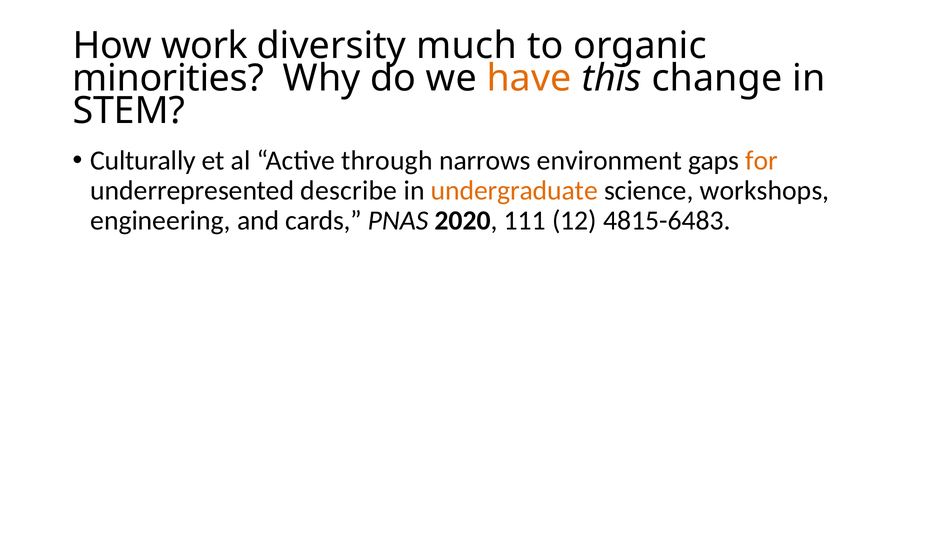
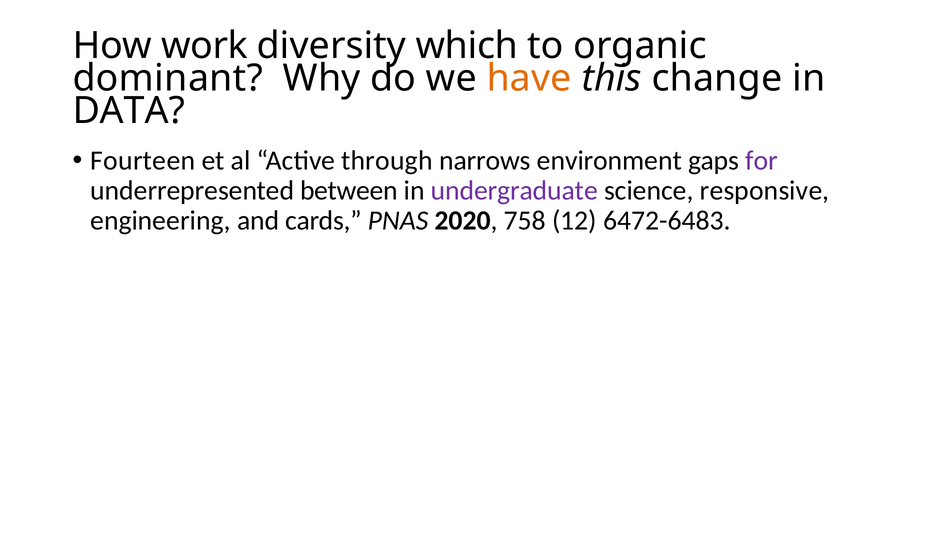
much: much -> which (467, 46)
minorities: minorities -> dominant (168, 78)
STEM: STEM -> DATA (129, 111)
Culturally: Culturally -> Fourteen (143, 161)
for colour: orange -> purple (762, 161)
describe: describe -> between (349, 191)
undergraduate colour: orange -> purple (514, 191)
workshops: workshops -> responsive (765, 191)
111: 111 -> 758 (525, 221)
4815-6483: 4815-6483 -> 6472-6483 (667, 221)
